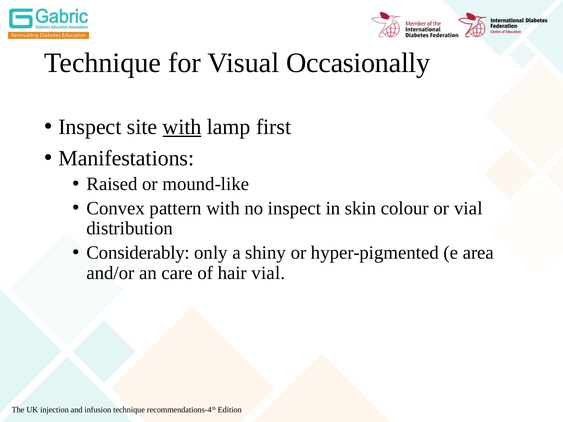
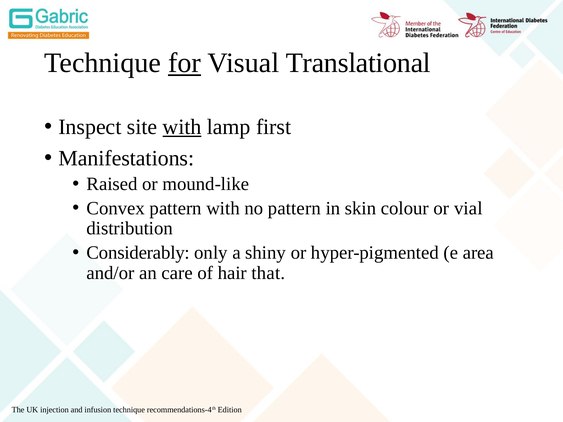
for underline: none -> present (185, 63)
Occasionally: Occasionally -> Translational (358, 63)
no inspect: inspect -> pattern (294, 208)
hair vial: vial -> that (268, 273)
